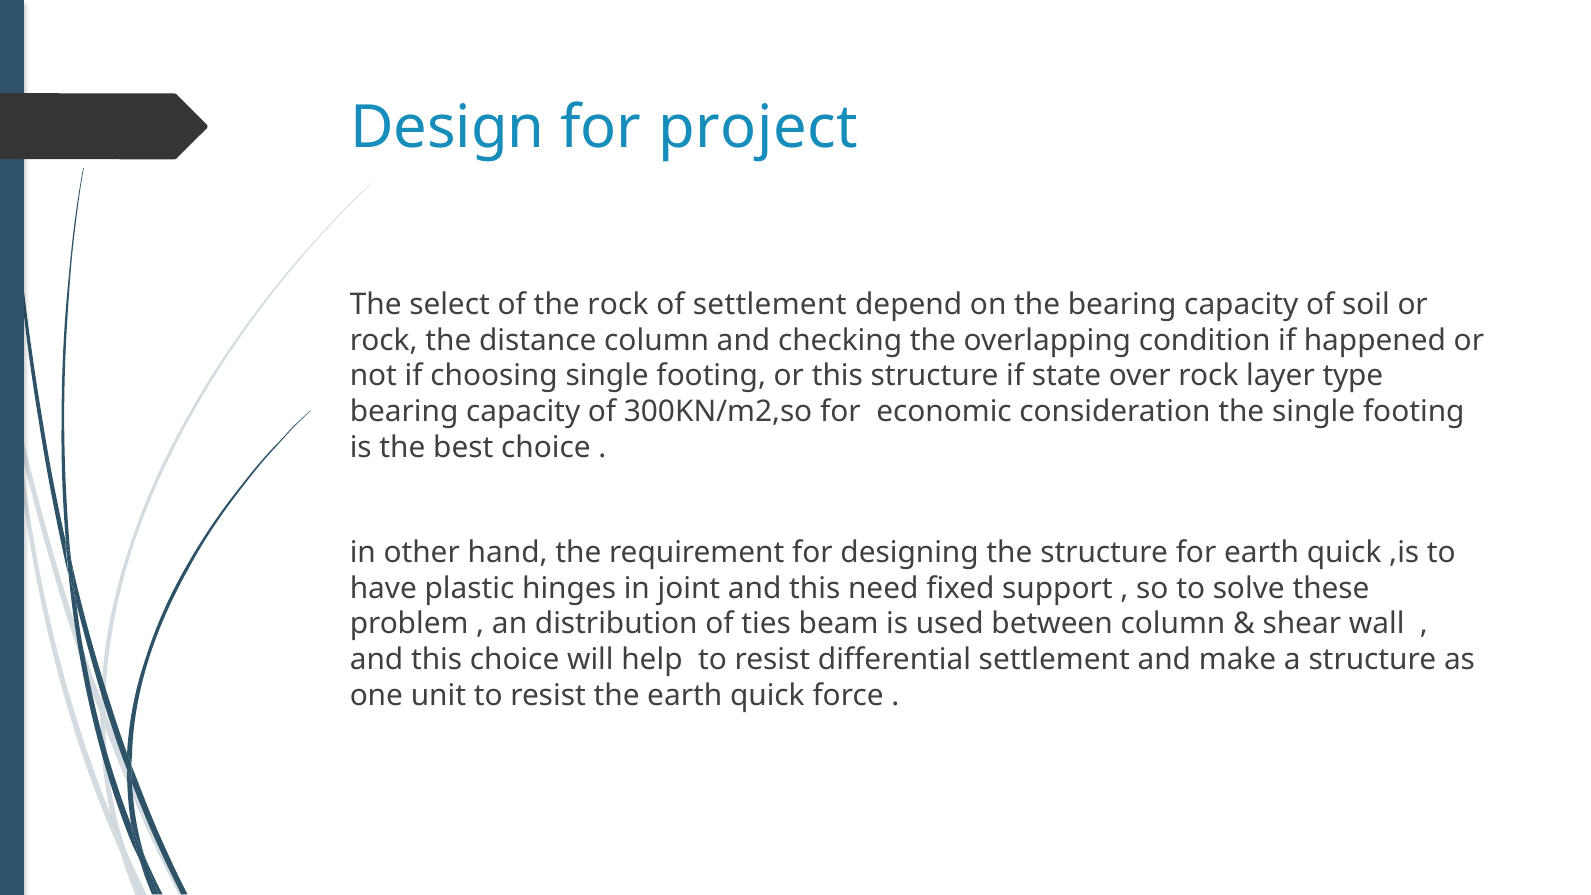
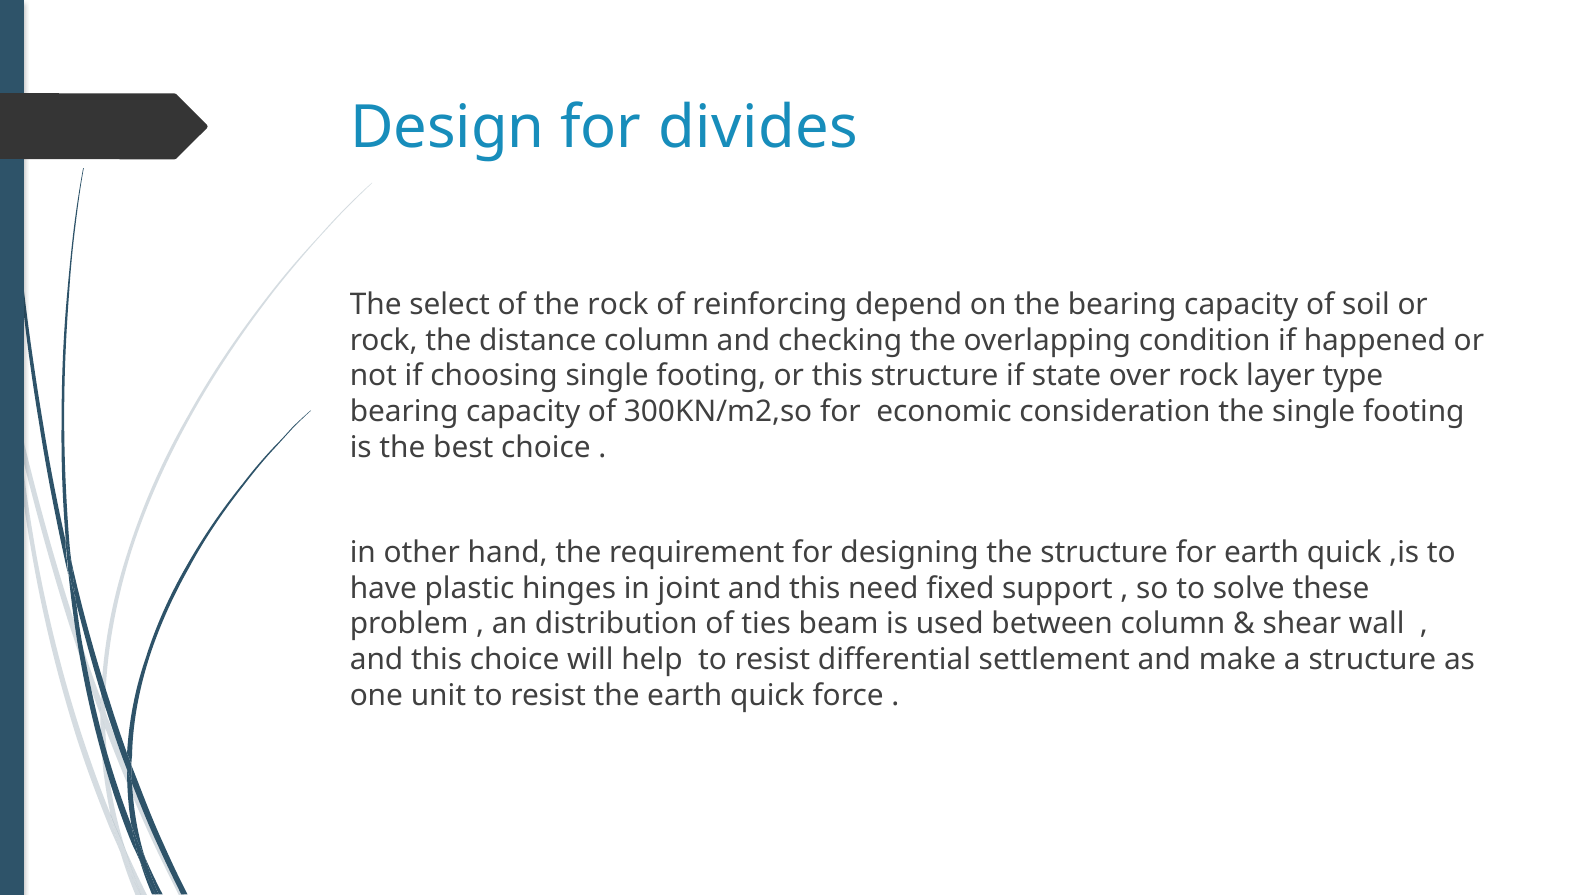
project: project -> divides (758, 127)
of settlement: settlement -> reinforcing (770, 304)
